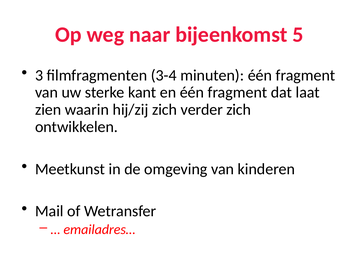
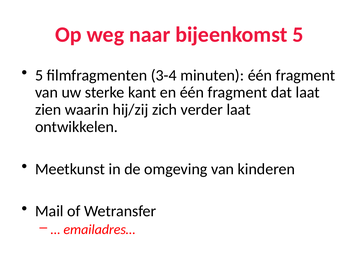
3: 3 -> 5 (39, 75)
verder zich: zich -> laat (239, 110)
